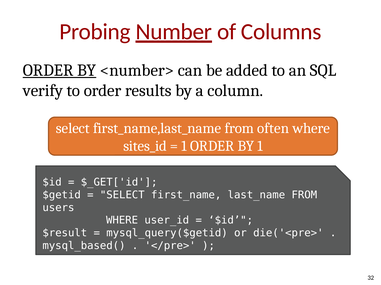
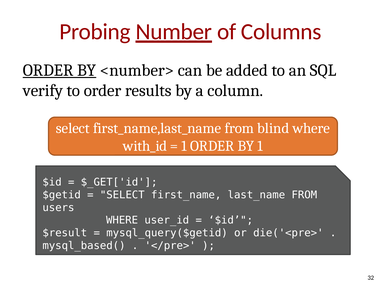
often: often -> blind (273, 129)
sites_id: sites_id -> with_id (145, 146)
